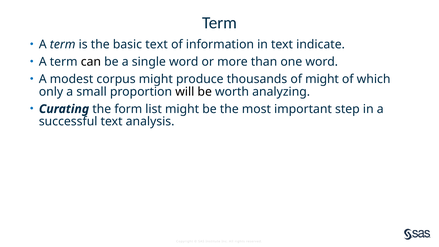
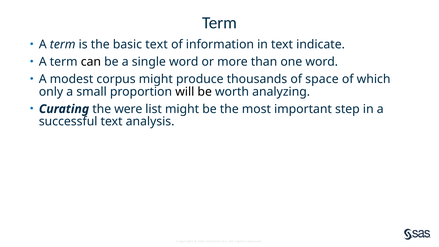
of might: might -> space (322, 79)
form: form -> were (128, 109)
